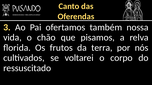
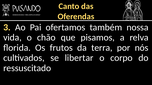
voltarei: voltarei -> libertar (79, 58)
